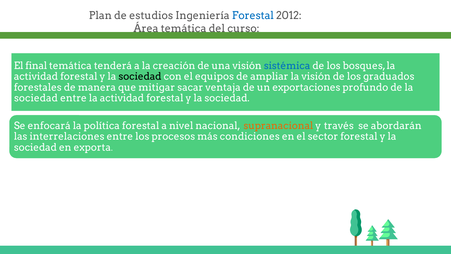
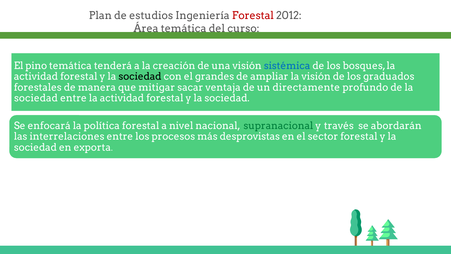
Forestal colour: blue -> red (253, 16)
final: final -> pino (36, 66)
equipos: equipos -> grandes (215, 76)
exportaciones: exportaciones -> directamente (306, 87)
supranacional colour: orange -> green (278, 126)
condiciones: condiciones -> desprovistas (250, 136)
